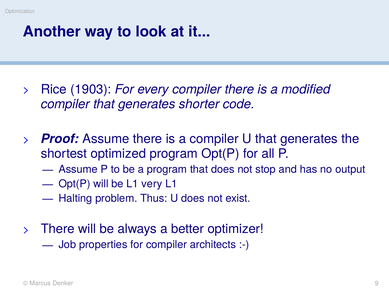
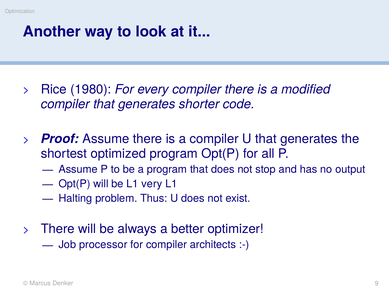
1903: 1903 -> 1980 (91, 89)
properties: properties -> processor (103, 244)
